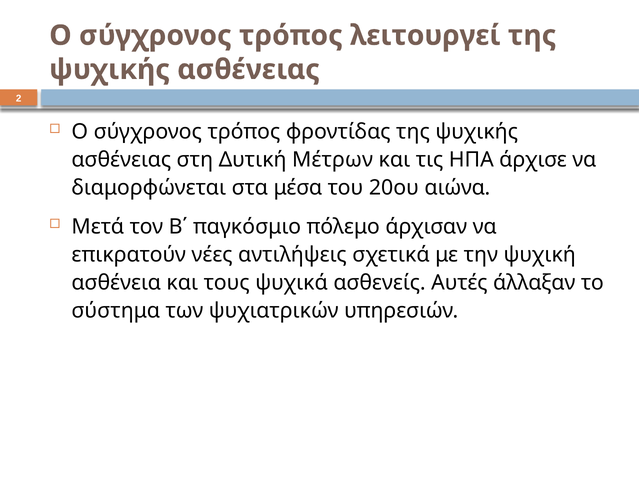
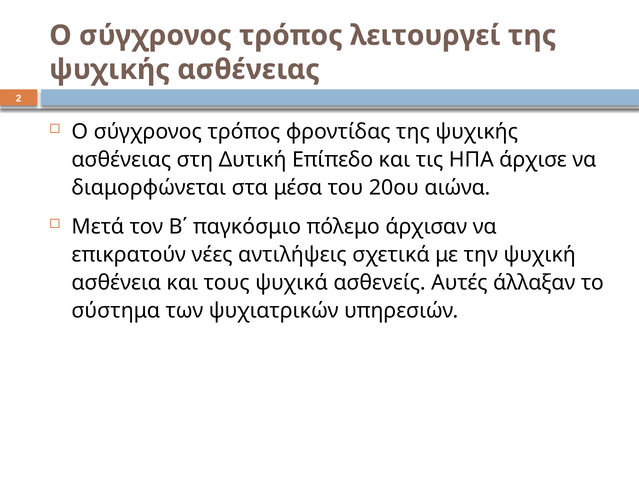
Μέτρων: Μέτρων -> Επίπεδο (333, 160)
